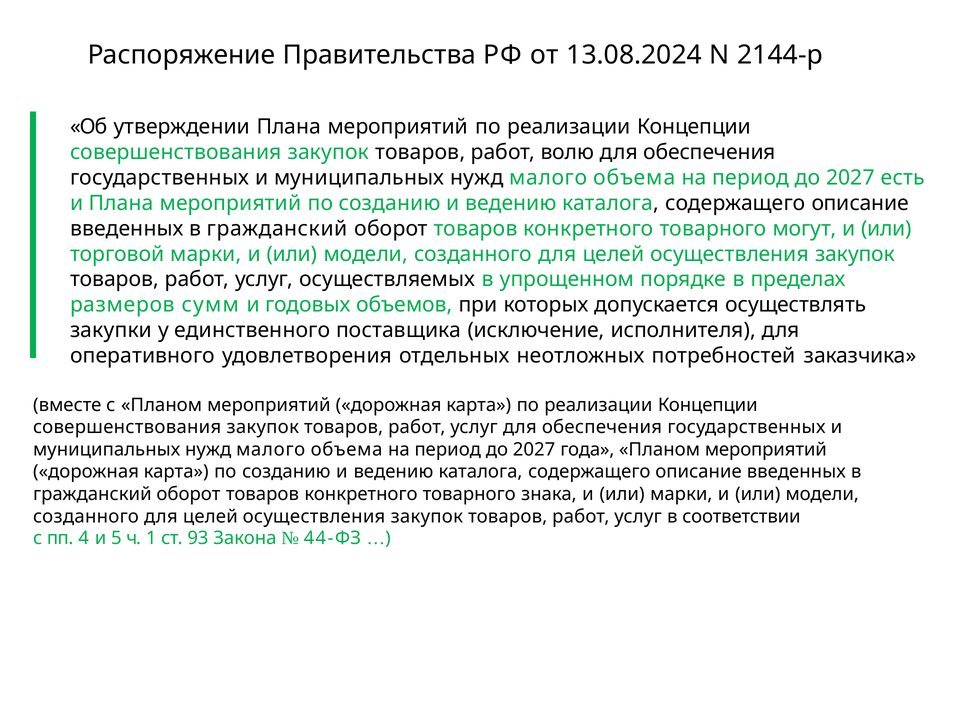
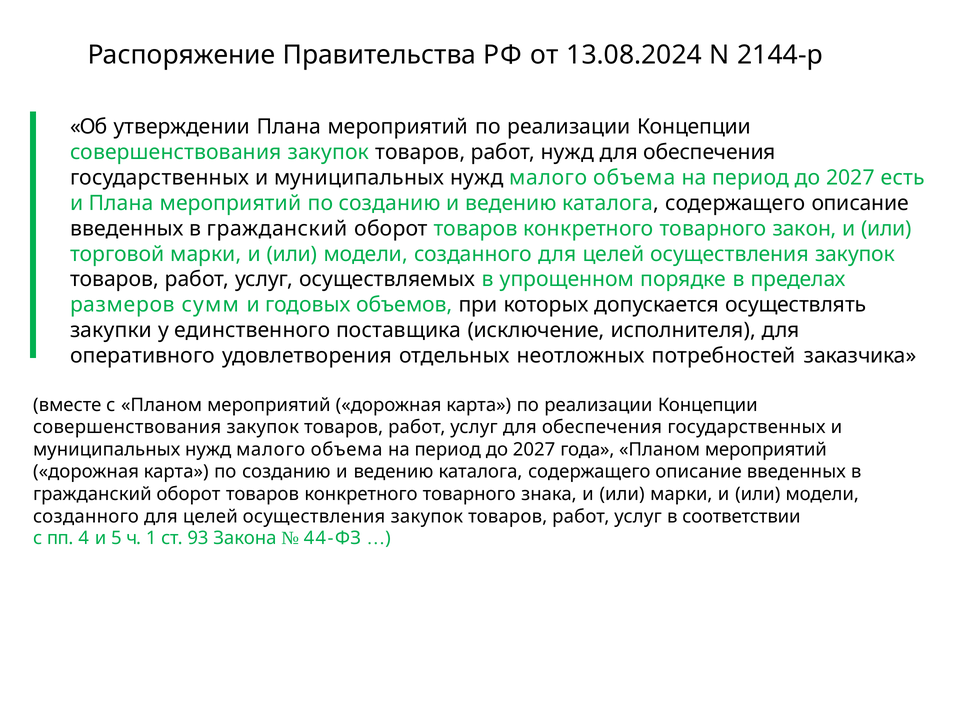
работ волю: волю -> нужд (567, 152)
могут: могут -> закон (805, 228)
